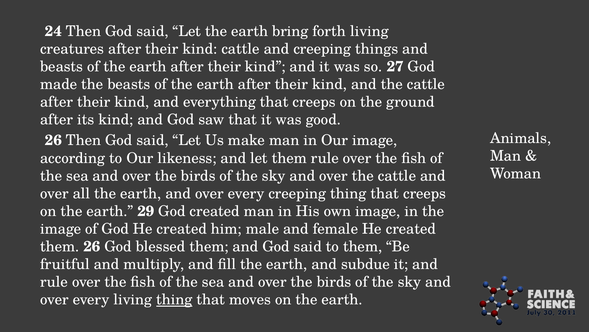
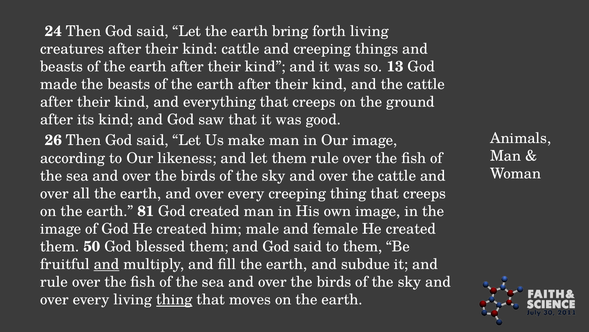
27: 27 -> 13 (395, 67)
29: 29 -> 81 (146, 211)
them 26: 26 -> 50 (92, 246)
and underline: none -> present (107, 264)
